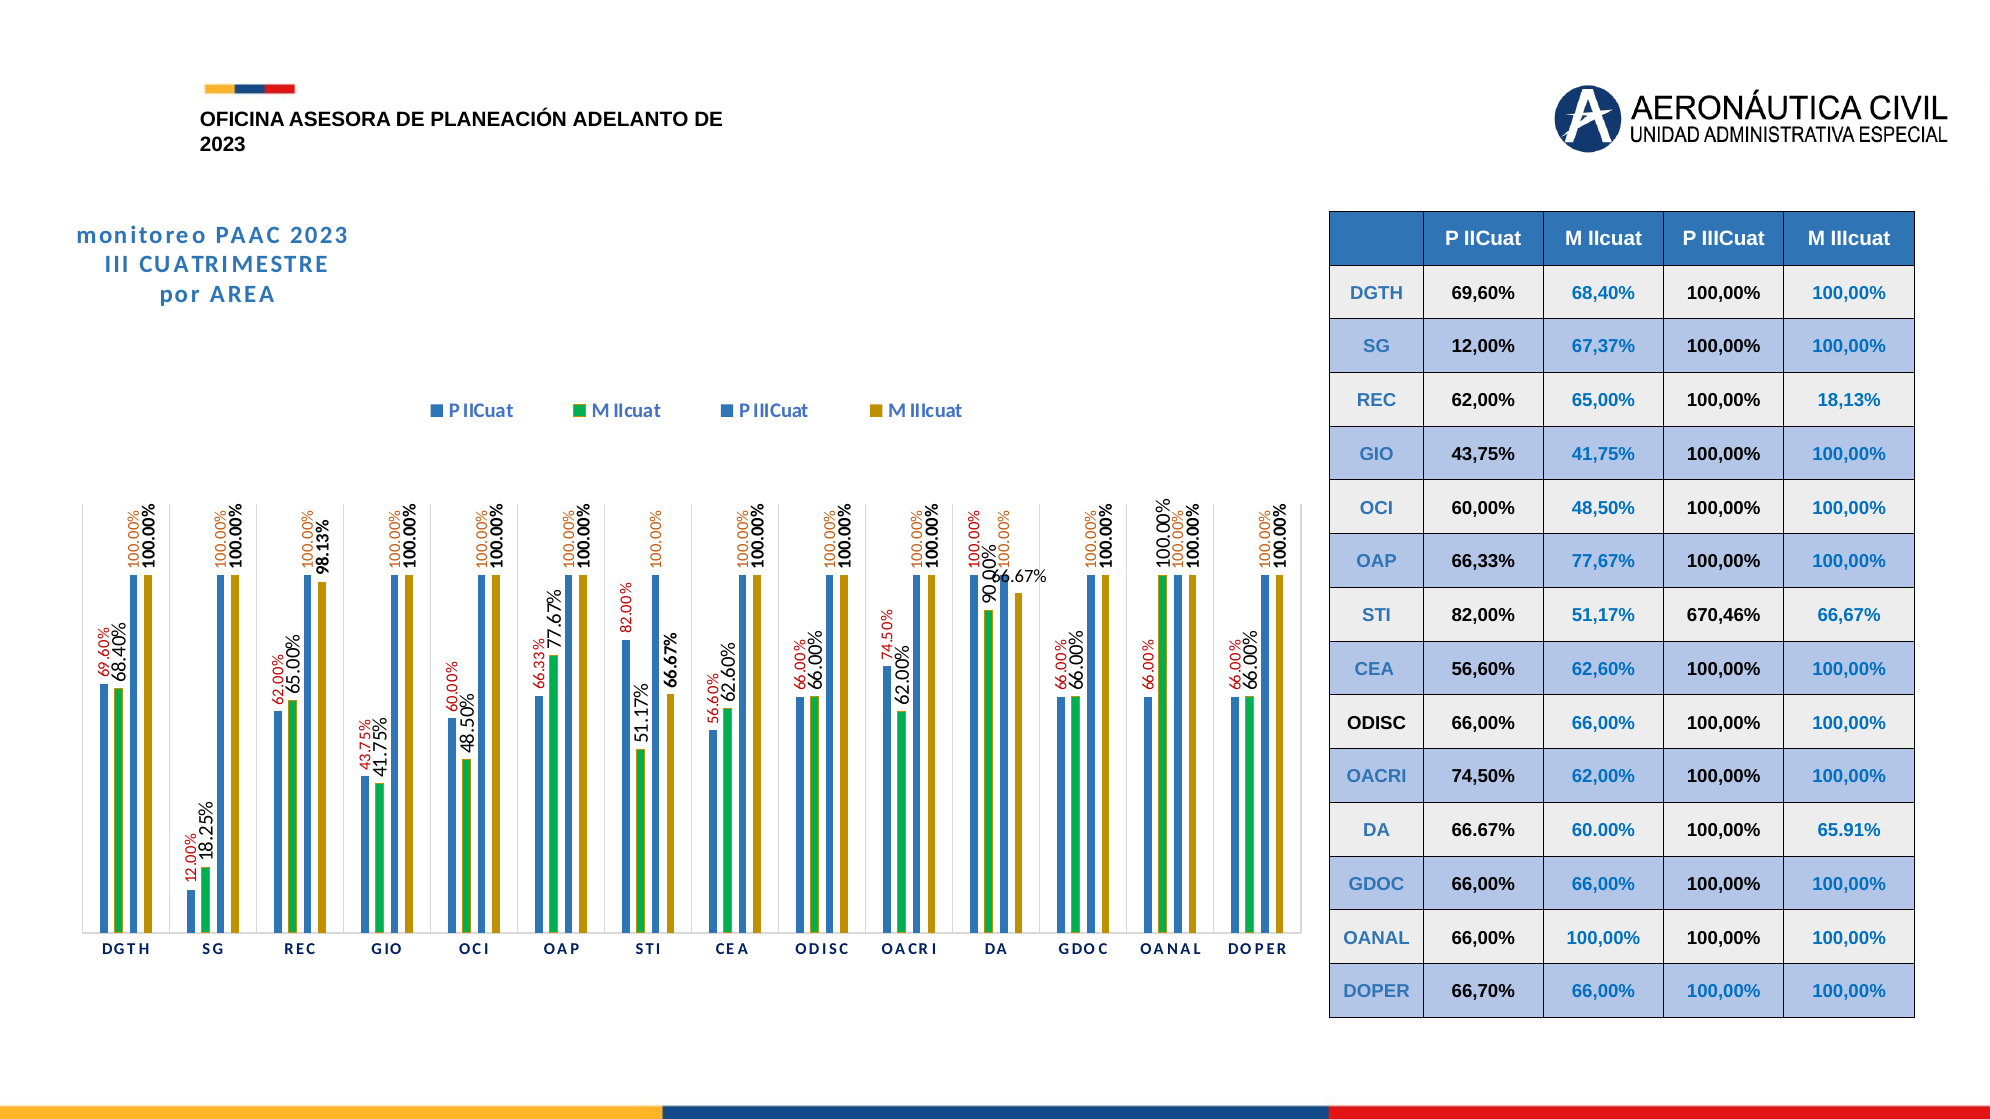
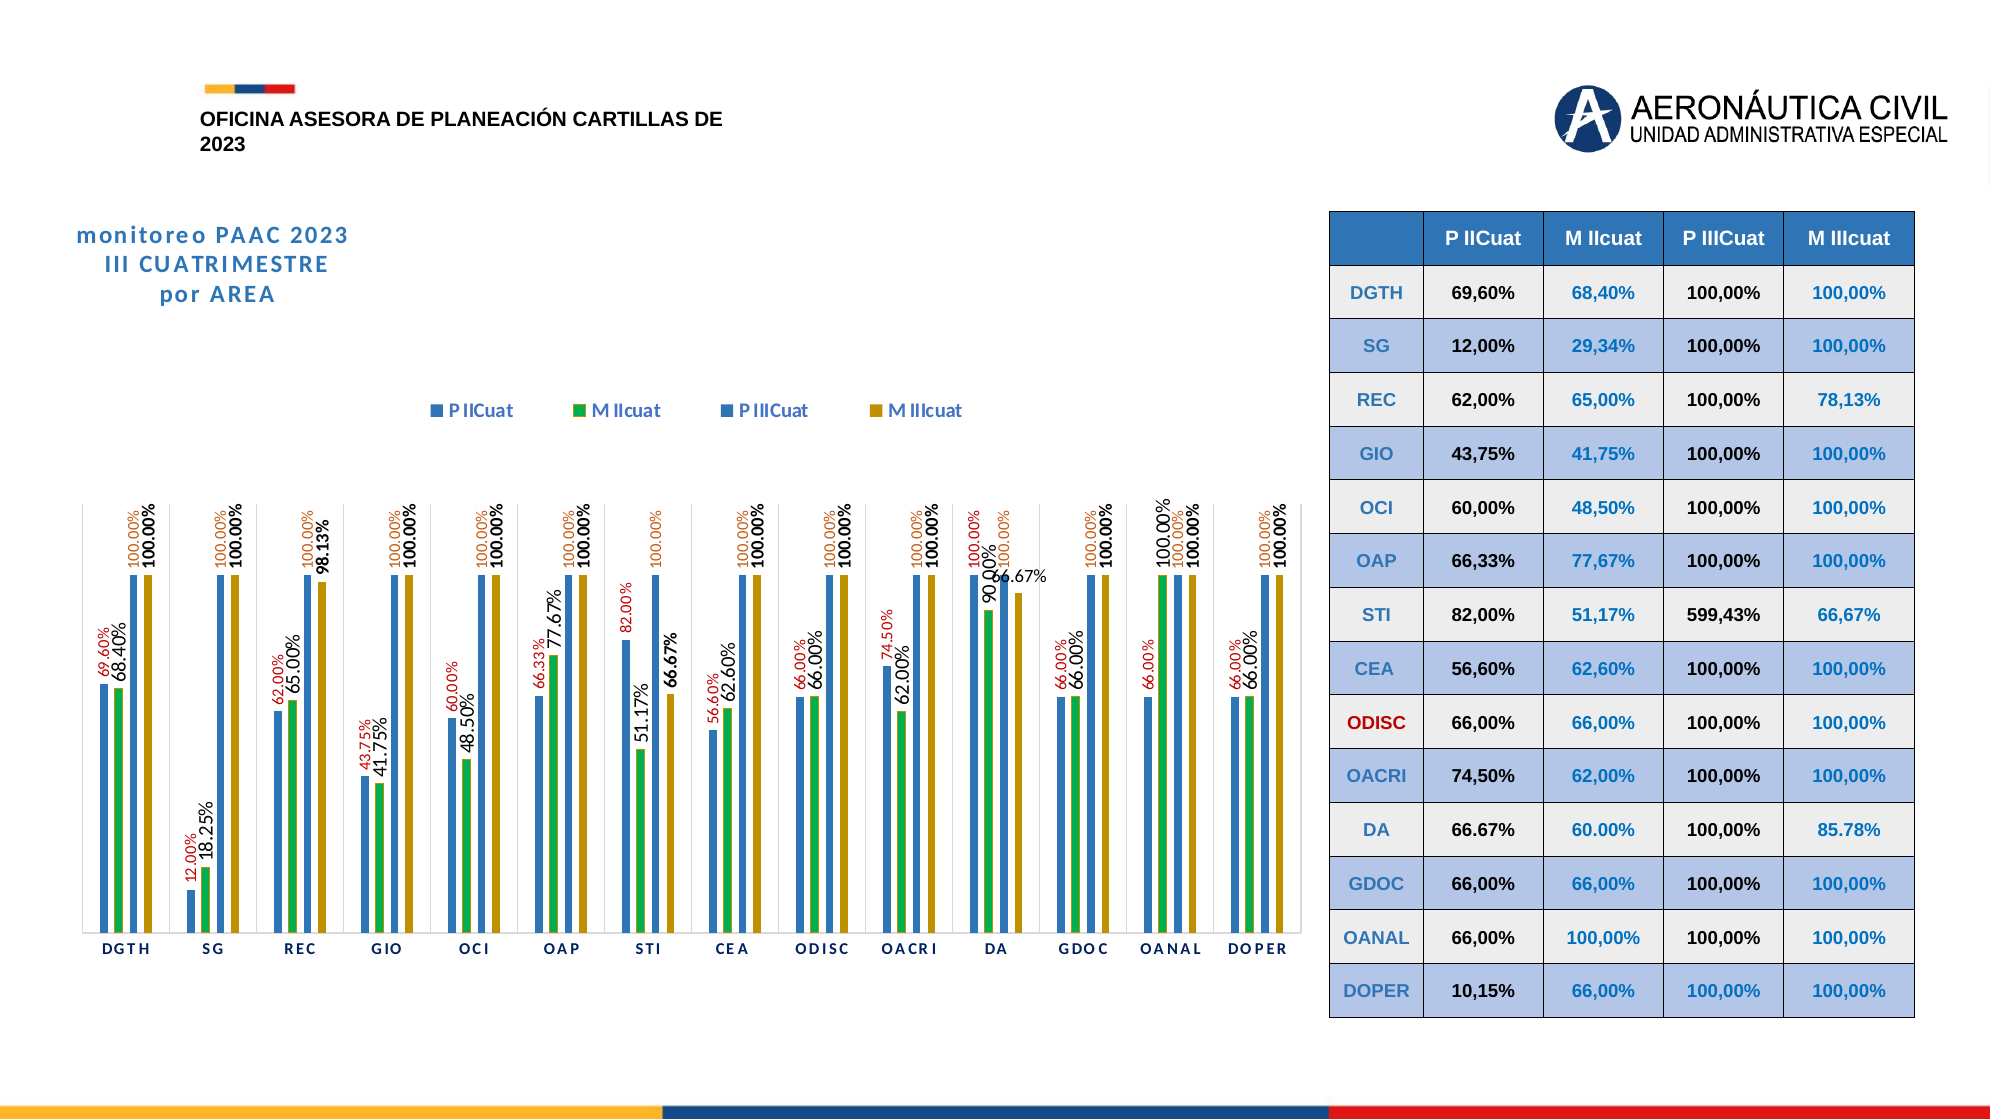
ADELANTO: ADELANTO -> CARTILLAS (631, 120)
67,37%: 67,37% -> 29,34% (1604, 347)
18,13%: 18,13% -> 78,13% (1849, 401)
670,46%: 670,46% -> 599,43% (1724, 616)
ODISC colour: black -> red (1377, 723)
65.91%: 65.91% -> 85.78% (1849, 831)
66,70%: 66,70% -> 10,15% (1483, 992)
